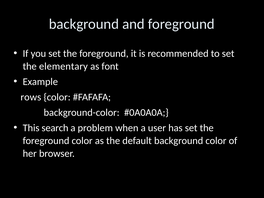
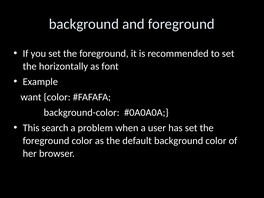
elementary: elementary -> horizontally (63, 66)
rows: rows -> want (31, 97)
